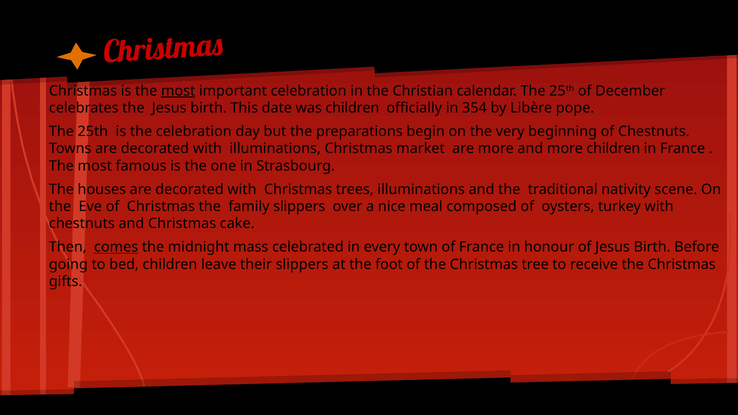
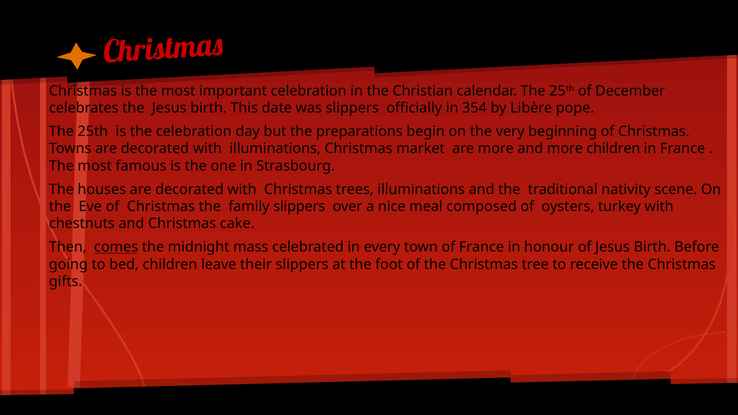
most underline: present -> none (178, 91)
was children: children -> slippers (352, 108)
beginning of Chestnuts: Chestnuts -> Christmas (654, 132)
